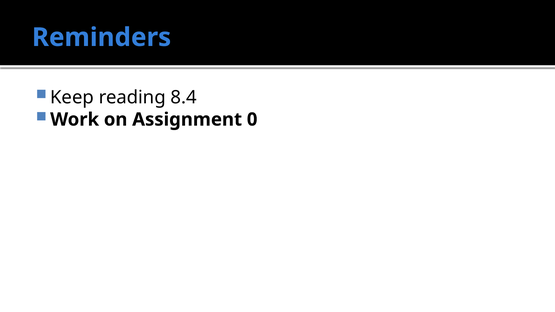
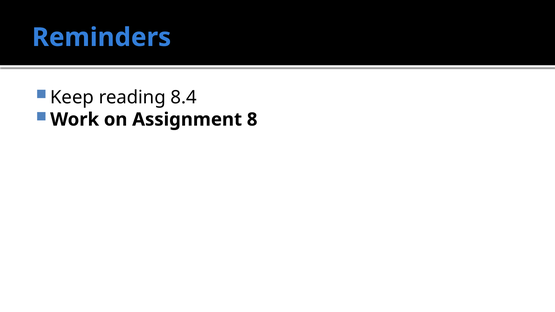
0: 0 -> 8 (252, 120)
